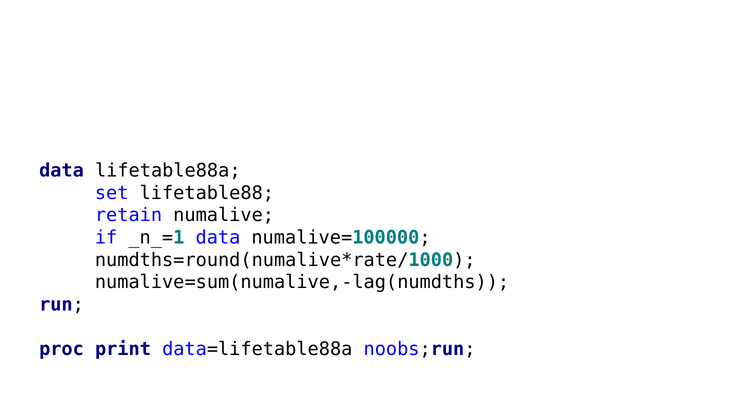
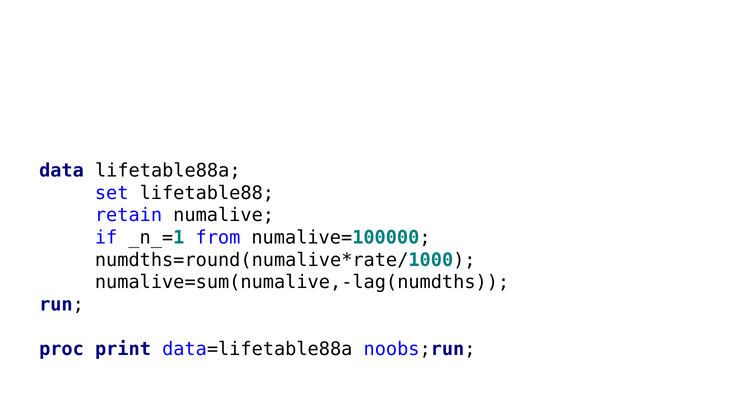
_n_=1 data: data -> from (218, 238)
